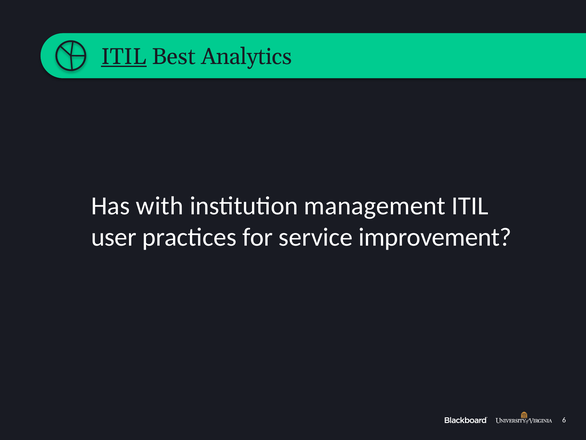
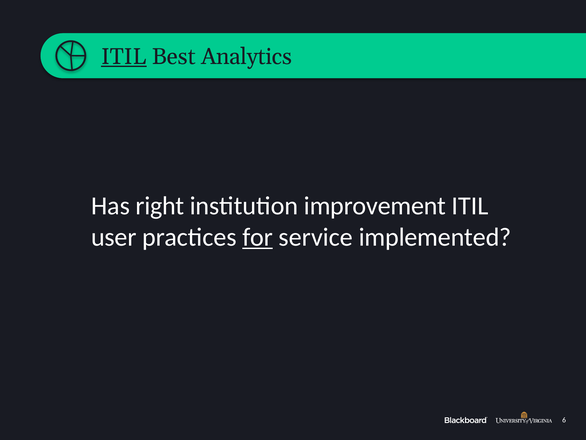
with: with -> right (160, 206)
management: management -> improvement (375, 206)
for underline: none -> present (258, 237)
improvement: improvement -> implemented (435, 237)
